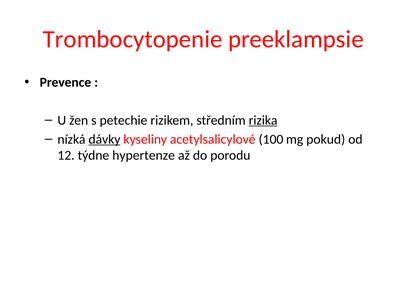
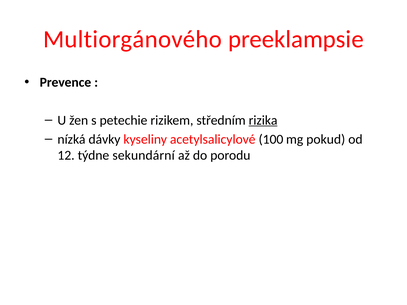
Trombocytopenie: Trombocytopenie -> Multiorgánového (133, 39)
dávky underline: present -> none (104, 139)
hypertenze: hypertenze -> sekundární (144, 156)
